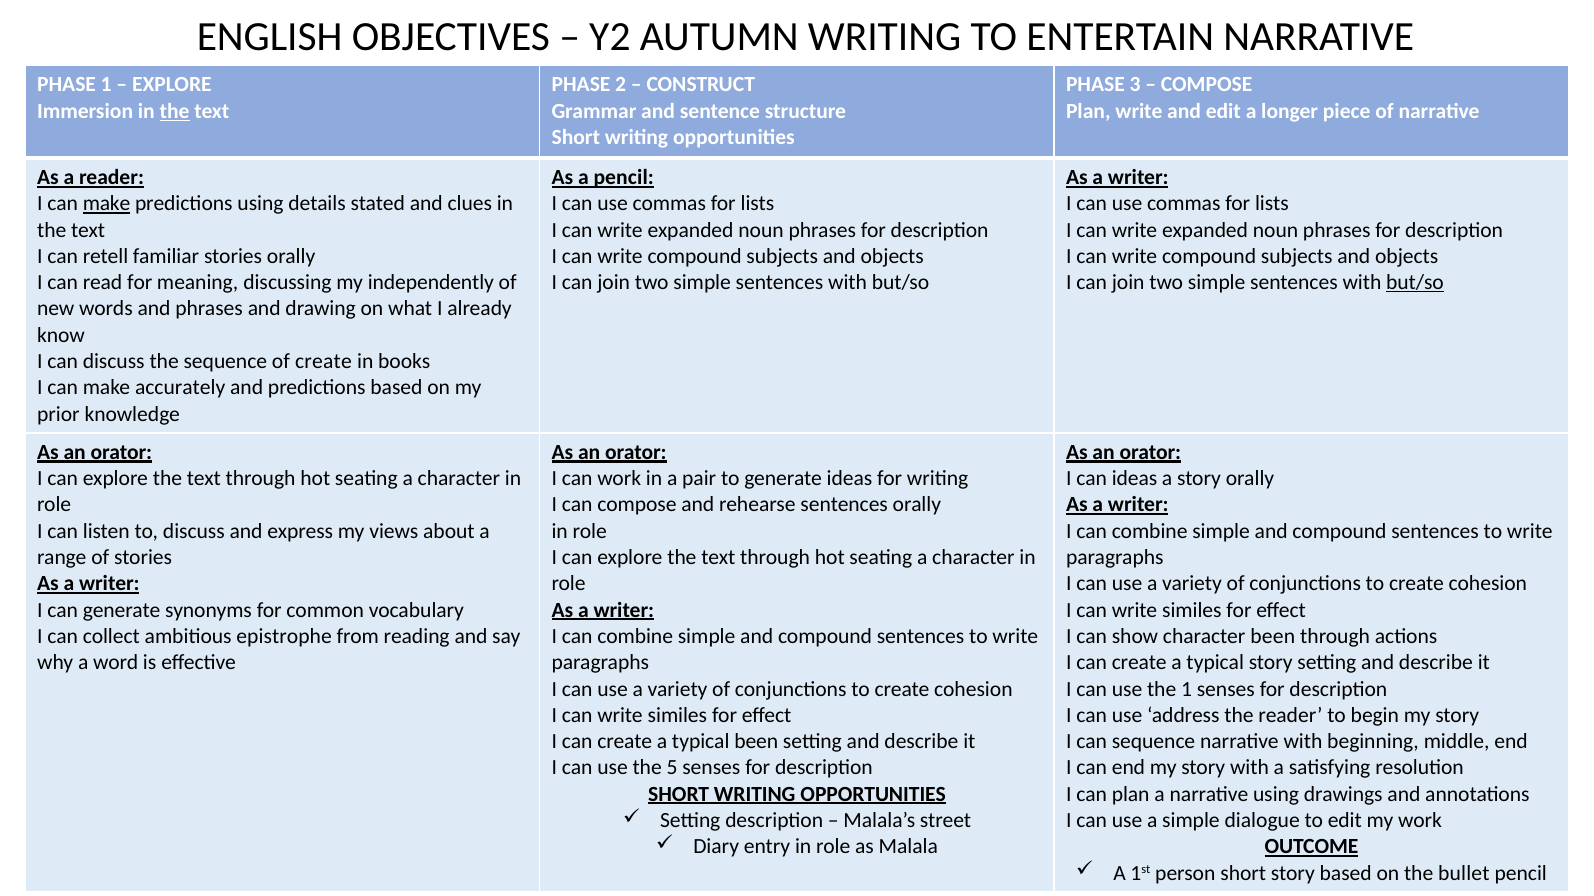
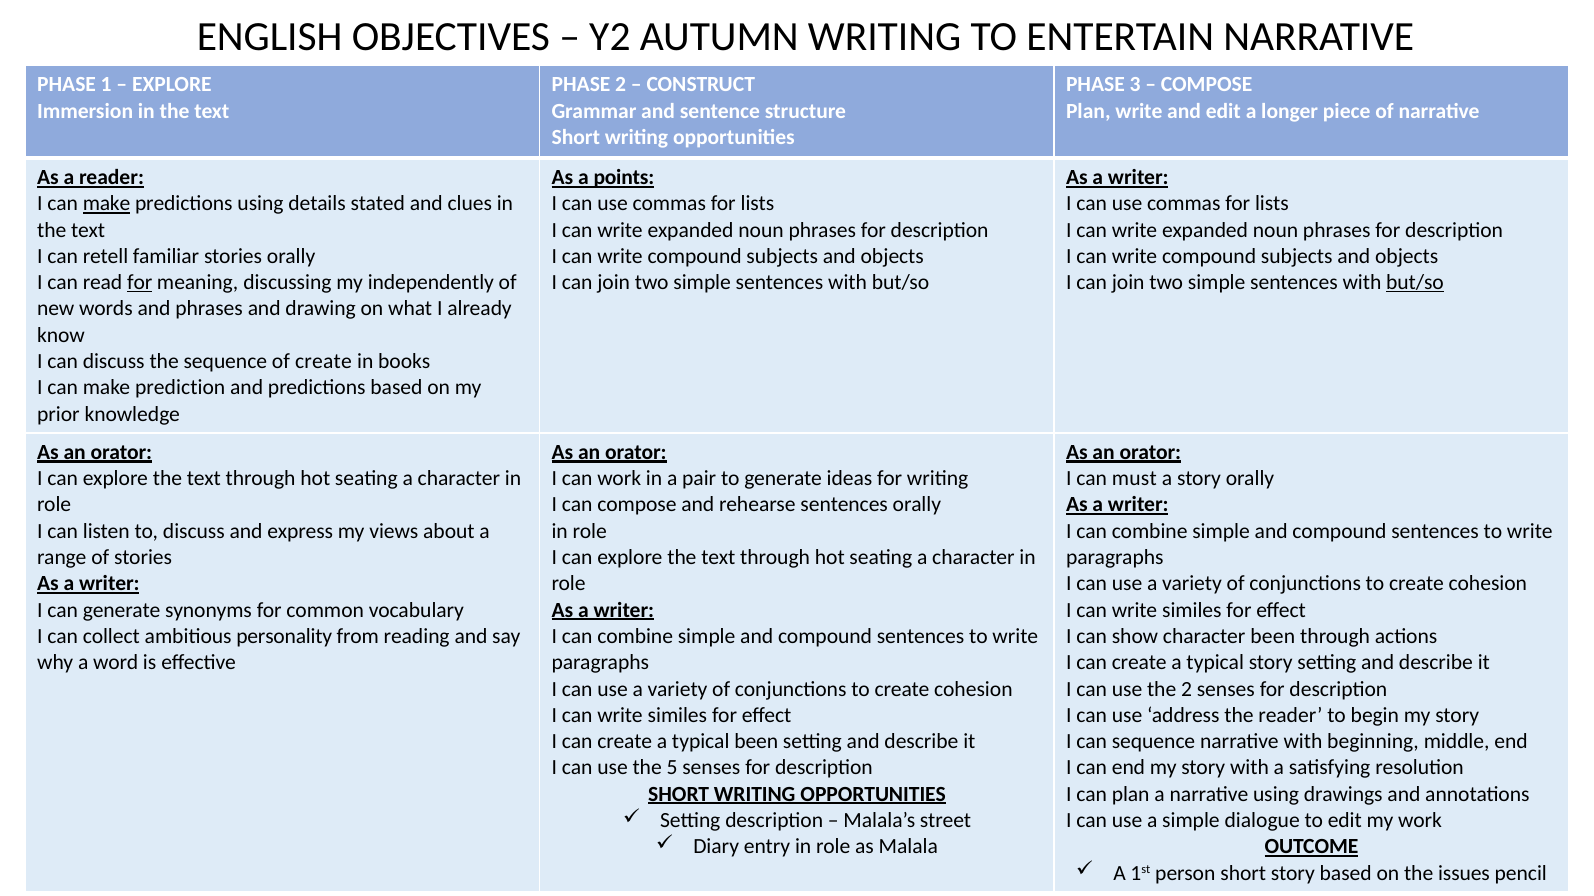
the underline: present -> none (175, 111)
a pencil: pencil -> points (624, 177)
for underline: none -> present (140, 283)
accurately: accurately -> prediction (180, 388)
can ideas: ideas -> must (1134, 479)
epistrophe: epistrophe -> personality (284, 637)
the 1: 1 -> 2 (1187, 689)
bullet: bullet -> issues (1464, 874)
